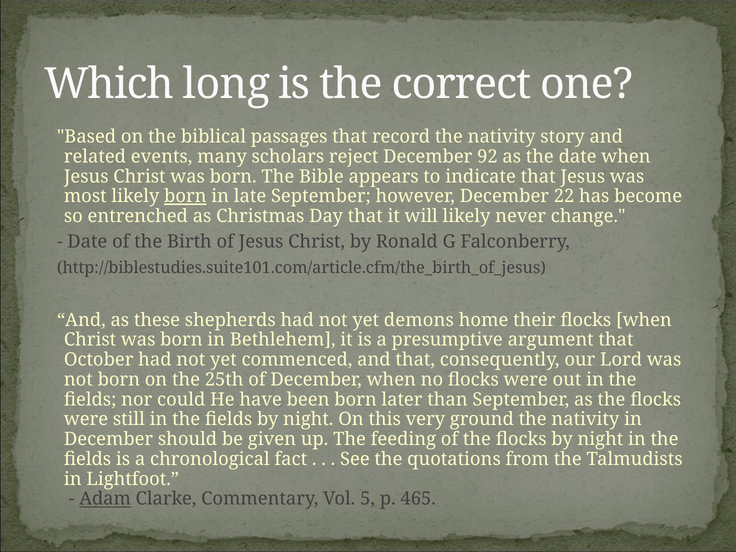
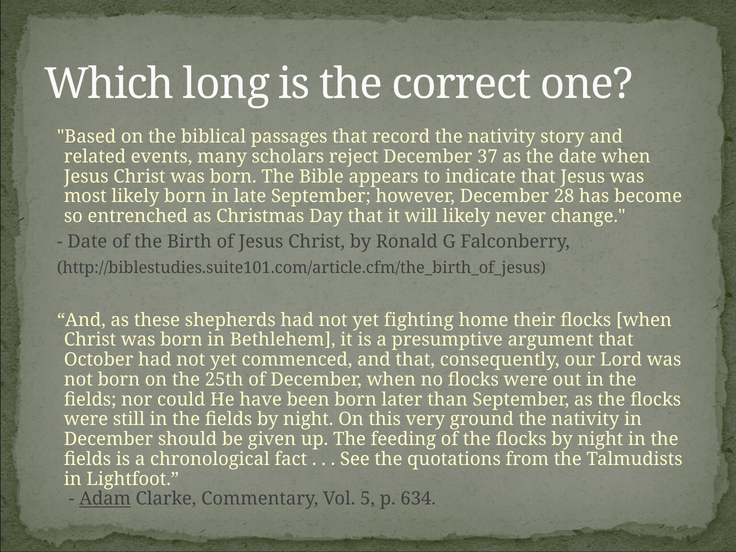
92: 92 -> 37 (487, 157)
born underline: present -> none (185, 196)
22: 22 -> 28 (564, 196)
demons: demons -> fighting (419, 320)
465: 465 -> 634 (418, 499)
